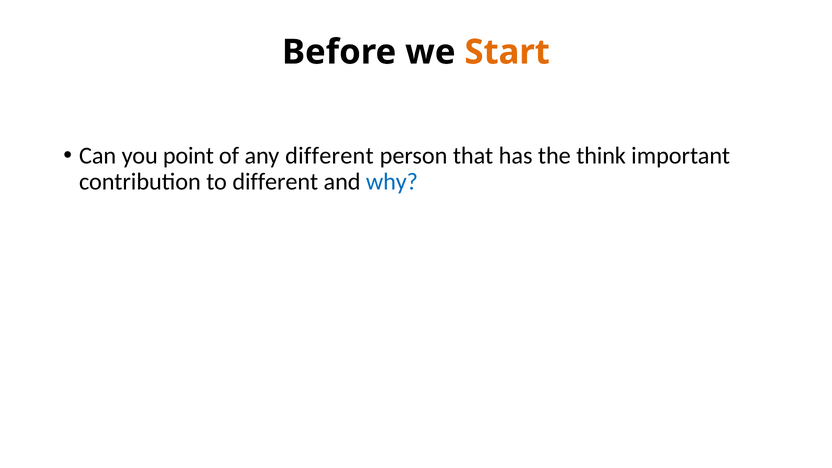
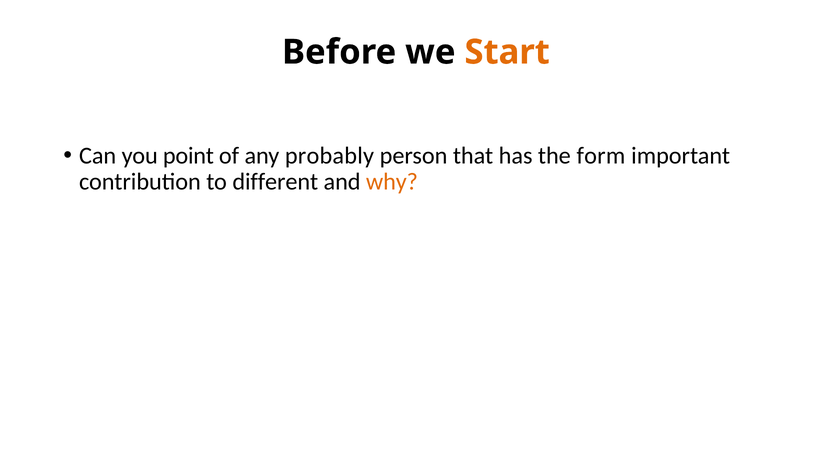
any different: different -> probably (329, 156)
think: think -> form (601, 156)
why colour: blue -> orange (392, 182)
